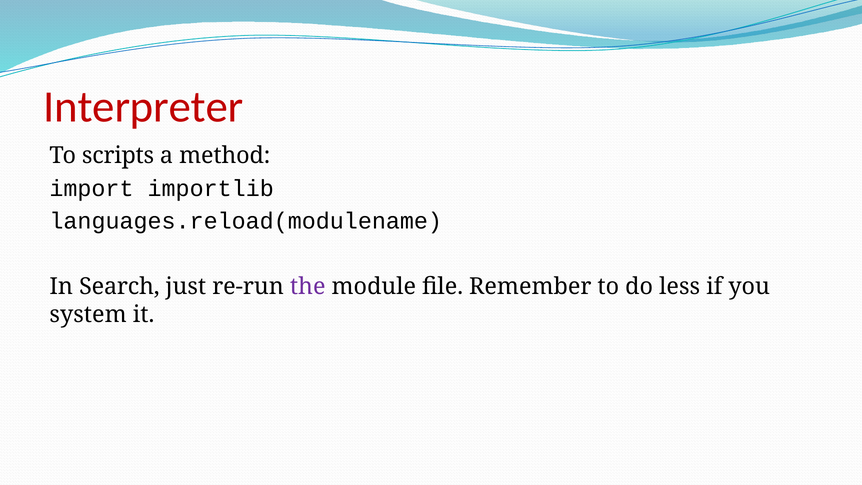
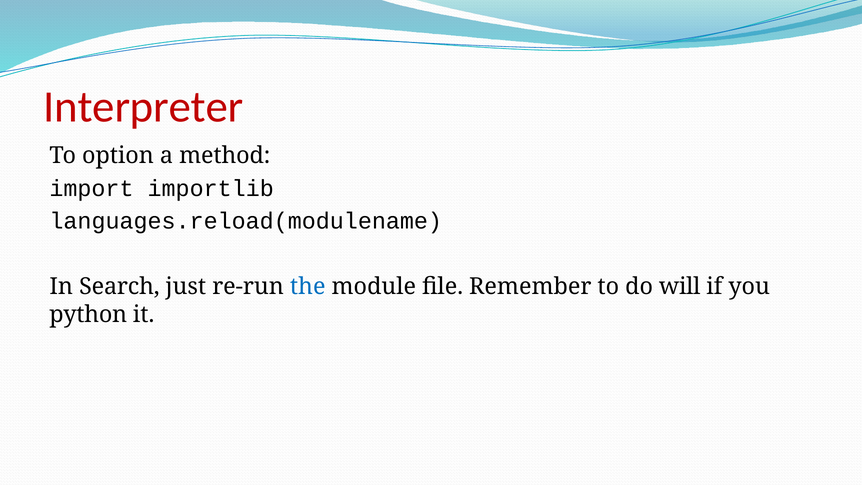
scripts: scripts -> option (118, 156)
the colour: purple -> blue (308, 287)
less: less -> will (680, 287)
system: system -> python (88, 315)
